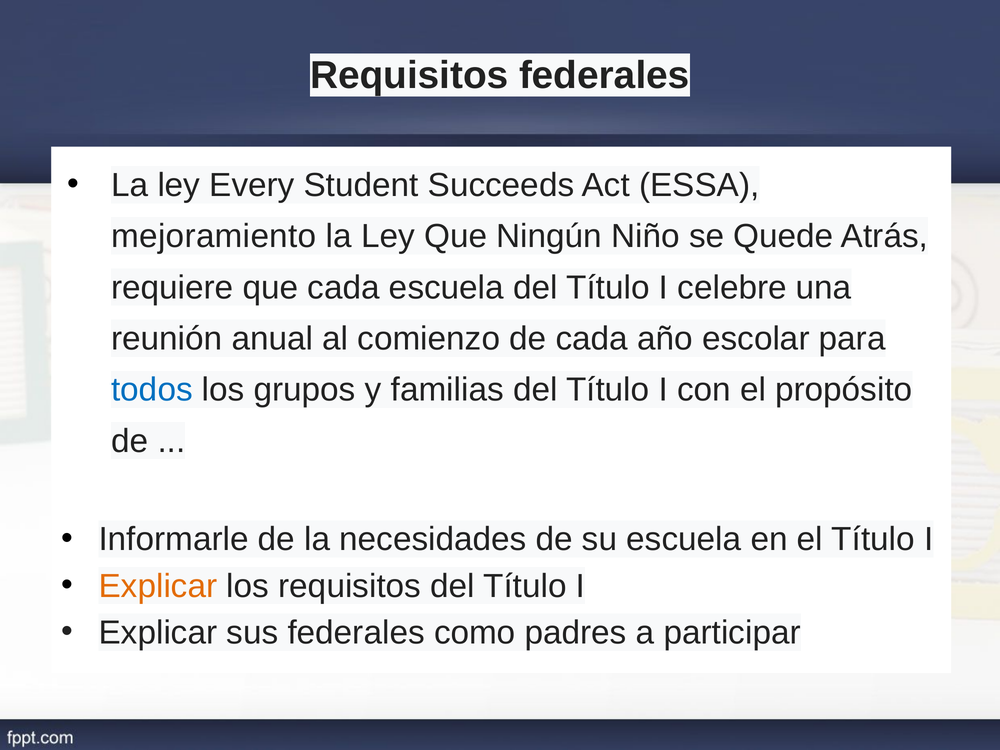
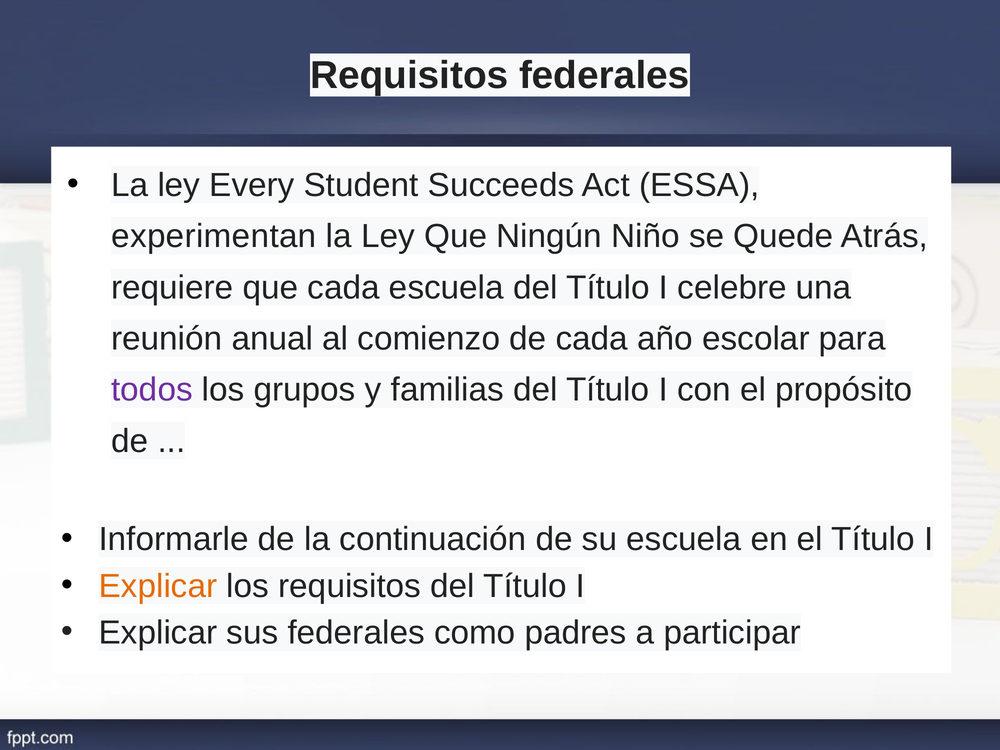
mejoramiento: mejoramiento -> experimentan (214, 236)
todos colour: blue -> purple (152, 390)
necesidades: necesidades -> continuación (433, 539)
